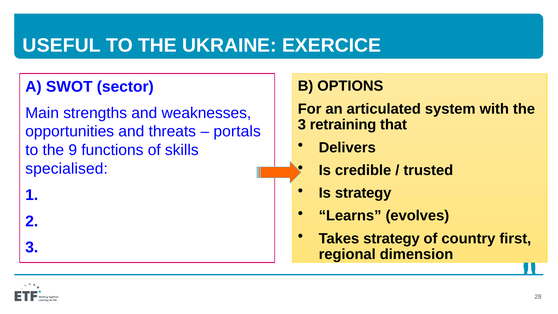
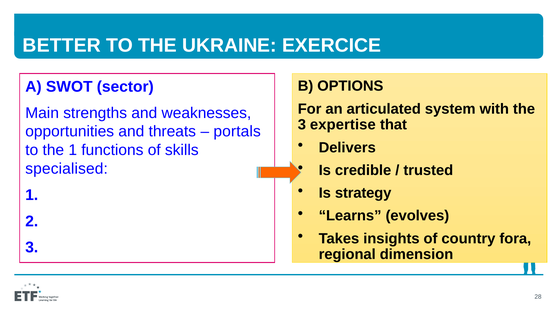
USEFUL: USEFUL -> BETTER (62, 45)
retraining: retraining -> expertise (343, 125)
the 9: 9 -> 1 (73, 150)
Takes strategy: strategy -> insights (391, 238)
first: first -> fora (515, 238)
